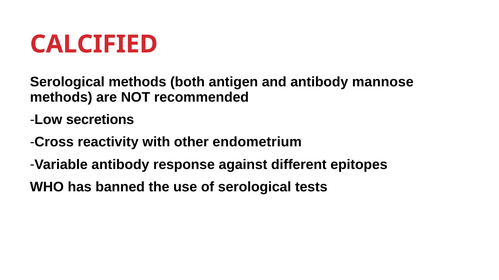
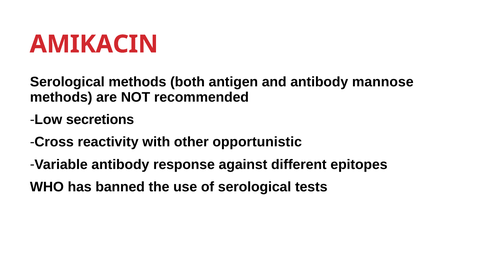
CALCIFIED: CALCIFIED -> AMIKACIN (94, 44)
endometrium: endometrium -> opportunistic (257, 142)
